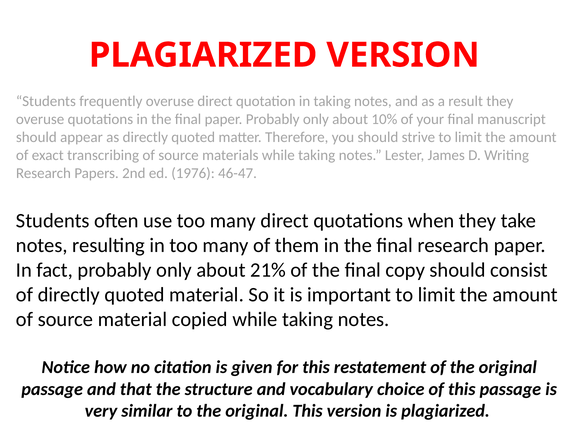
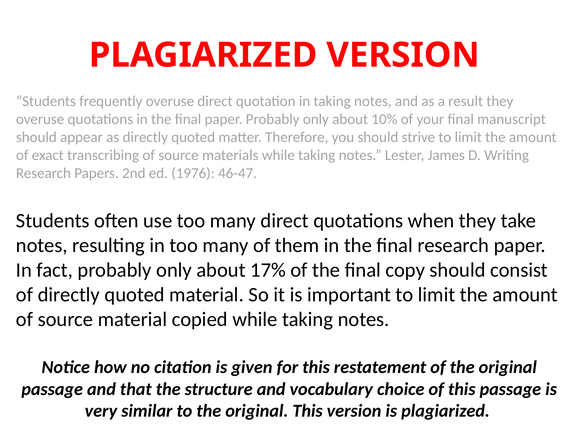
21%: 21% -> 17% (268, 270)
